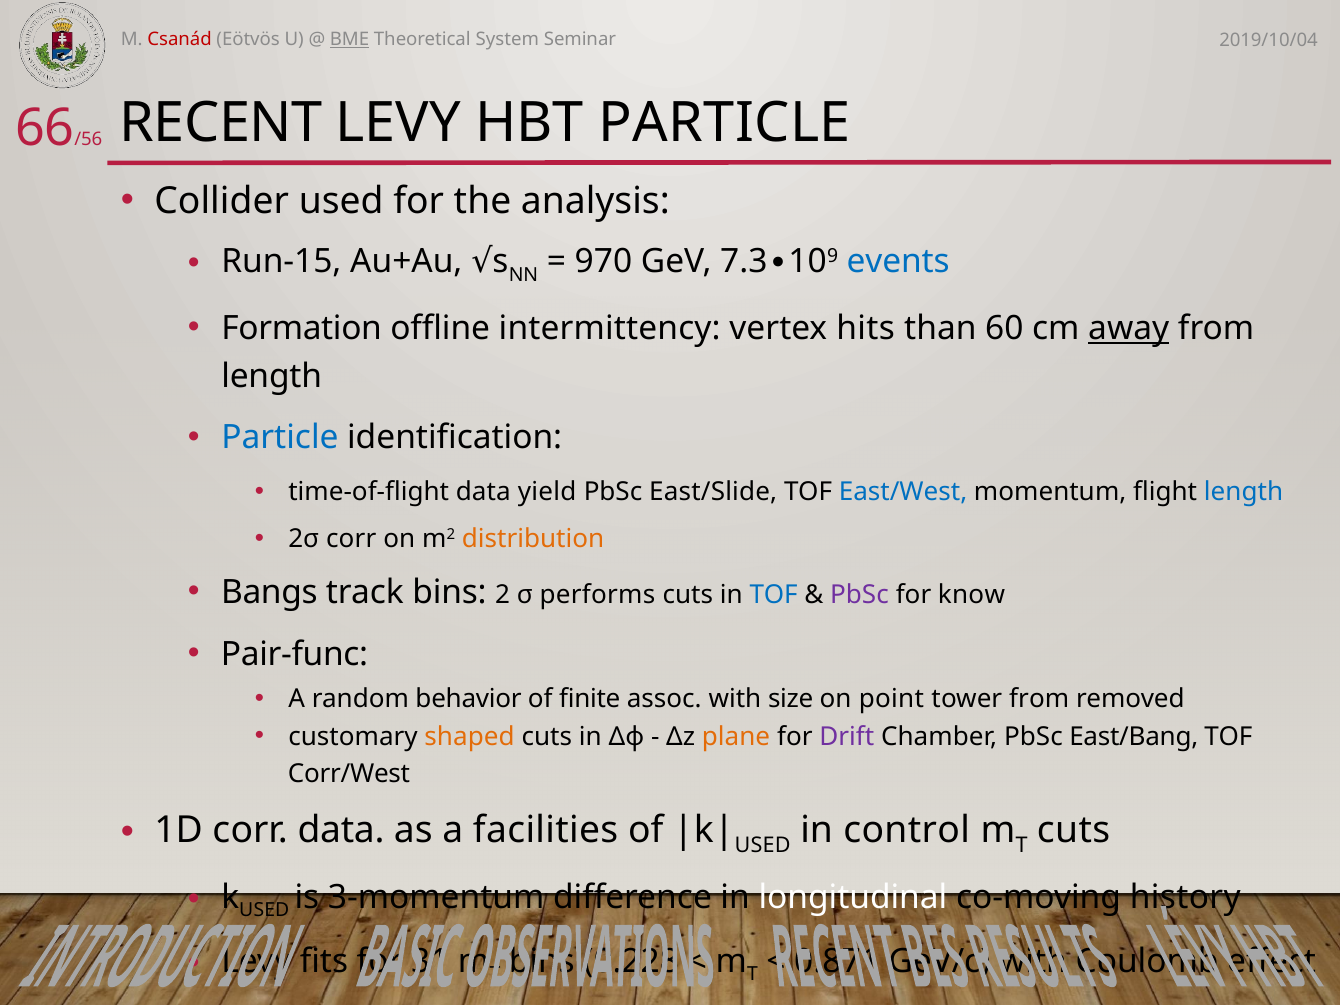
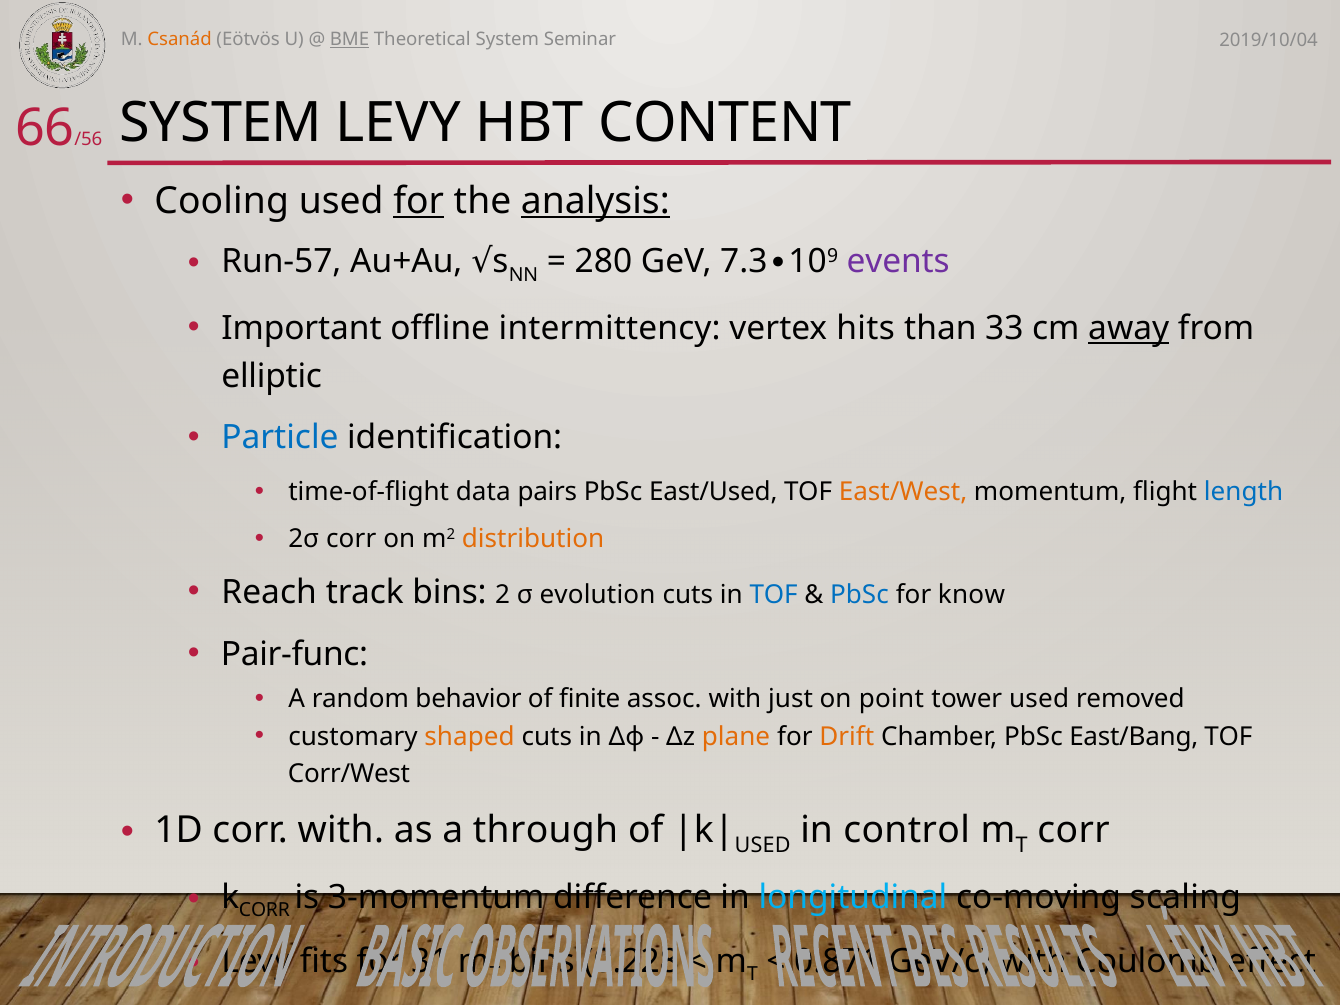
Csanád colour: red -> orange (180, 39)
RECENT: RECENT -> SYSTEM (221, 123)
HBT PARTICLE: PARTICLE -> CONTENT (725, 123)
Collider: Collider -> Cooling (222, 201)
for underline: none -> present (419, 201)
analysis underline: none -> present (595, 201)
970: 970 -> 280 (603, 262)
events colour: blue -> purple (898, 262)
Run-15: Run-15 -> Run-57 (281, 262)
Formation: Formation -> Important (301, 328)
60: 60 -> 33 (1004, 328)
length: length -> elliptic (272, 377)
yield: yield -> pairs (547, 492)
East/Slide: East/Slide -> East/Used (713, 492)
East/West colour: blue -> orange (903, 492)
Bangs: Bangs -> Reach (269, 593)
performs: performs -> evolution (598, 595)
PbSc colour: purple -> blue (859, 595)
size: size -> just (791, 699)
tower from: from -> used (1039, 699)
Drift colour: purple -> orange (847, 737)
corr data: data -> with (341, 831)
facilities: facilities -> through (546, 831)
cuts: cuts -> corr (1074, 831)
k USED: USED -> CORR (264, 910)
longitudinal colour: white -> light blue (853, 897)
history: history -> scaling (1185, 897)
